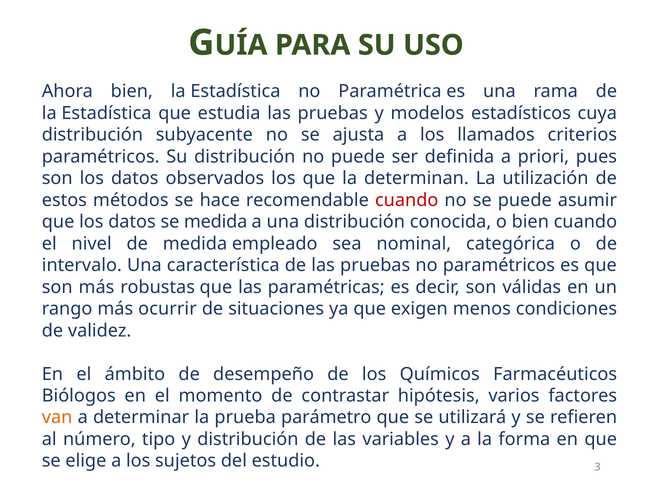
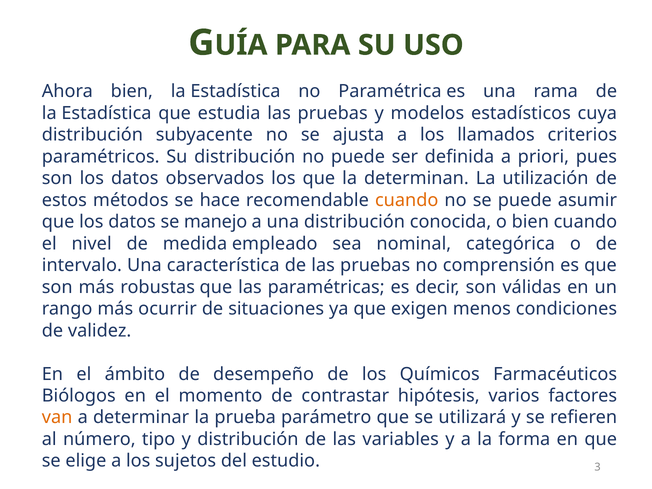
cuando colour: red -> orange (407, 200)
se medida: medida -> manejo (216, 222)
no paramétricos: paramétricos -> comprensión (499, 265)
